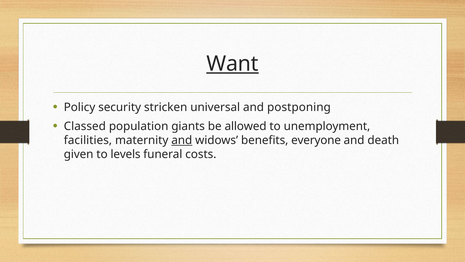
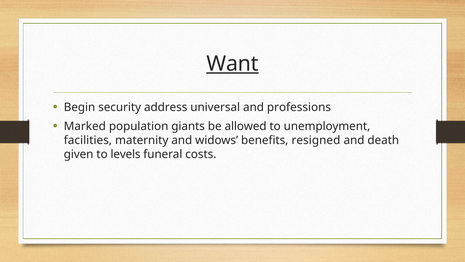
Policy: Policy -> Begin (80, 107)
stricken: stricken -> address (166, 107)
postponing: postponing -> professions (299, 107)
Classed: Classed -> Marked (85, 126)
and underline: present -> none (182, 140)
everyone: everyone -> resigned (316, 140)
